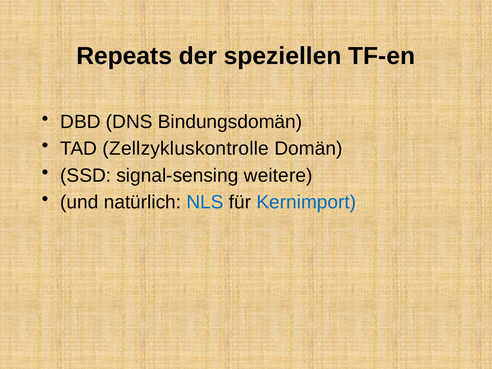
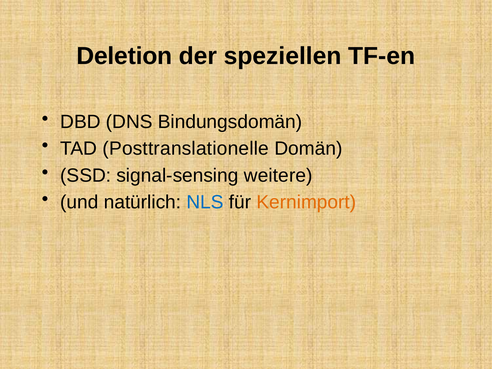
Repeats: Repeats -> Deletion (124, 56)
Zellzykluskontrolle: Zellzykluskontrolle -> Posttranslationelle (186, 149)
Kernimport colour: blue -> orange (306, 202)
